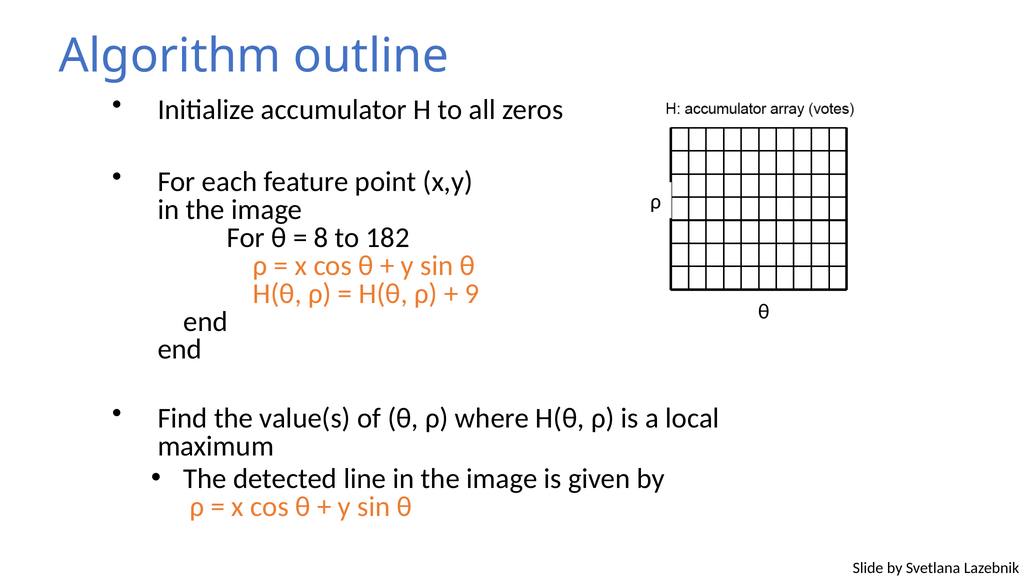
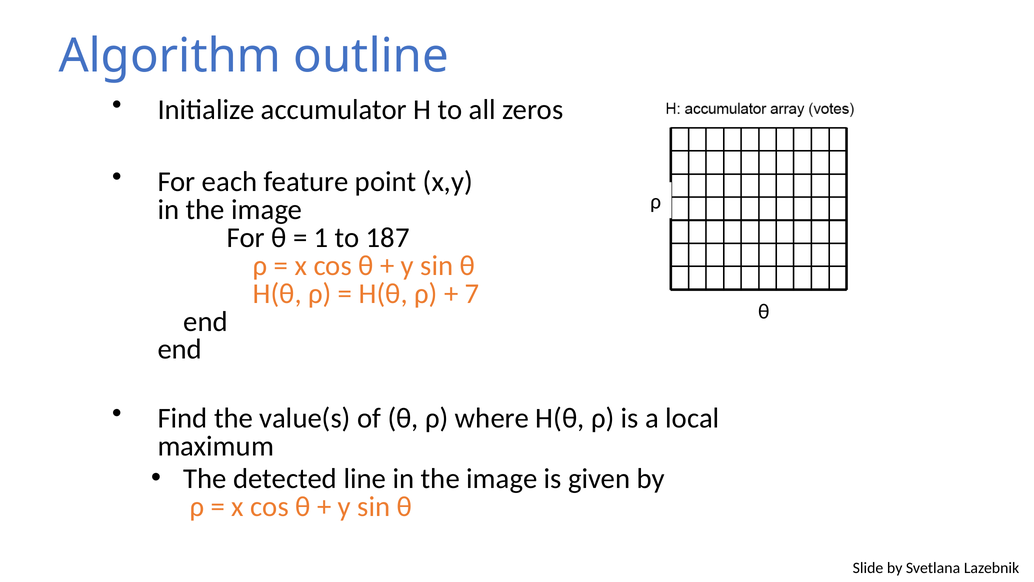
8: 8 -> 1 (321, 238)
182: 182 -> 187 (388, 238)
9: 9 -> 7 (472, 293)
